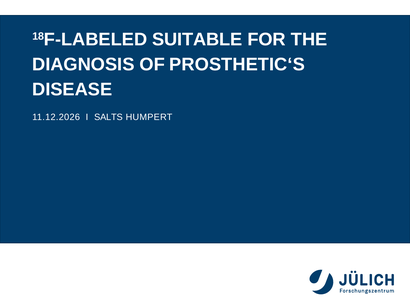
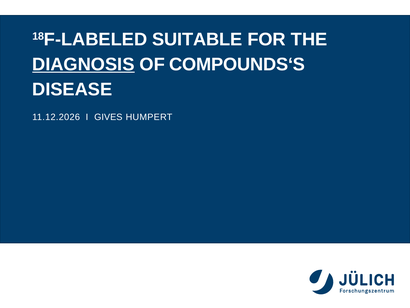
DIAGNOSIS underline: none -> present (83, 64)
PROSTHETIC‘S: PROSTHETIC‘S -> COMPOUNDS‘S (237, 64)
SALTS: SALTS -> GIVES (108, 117)
